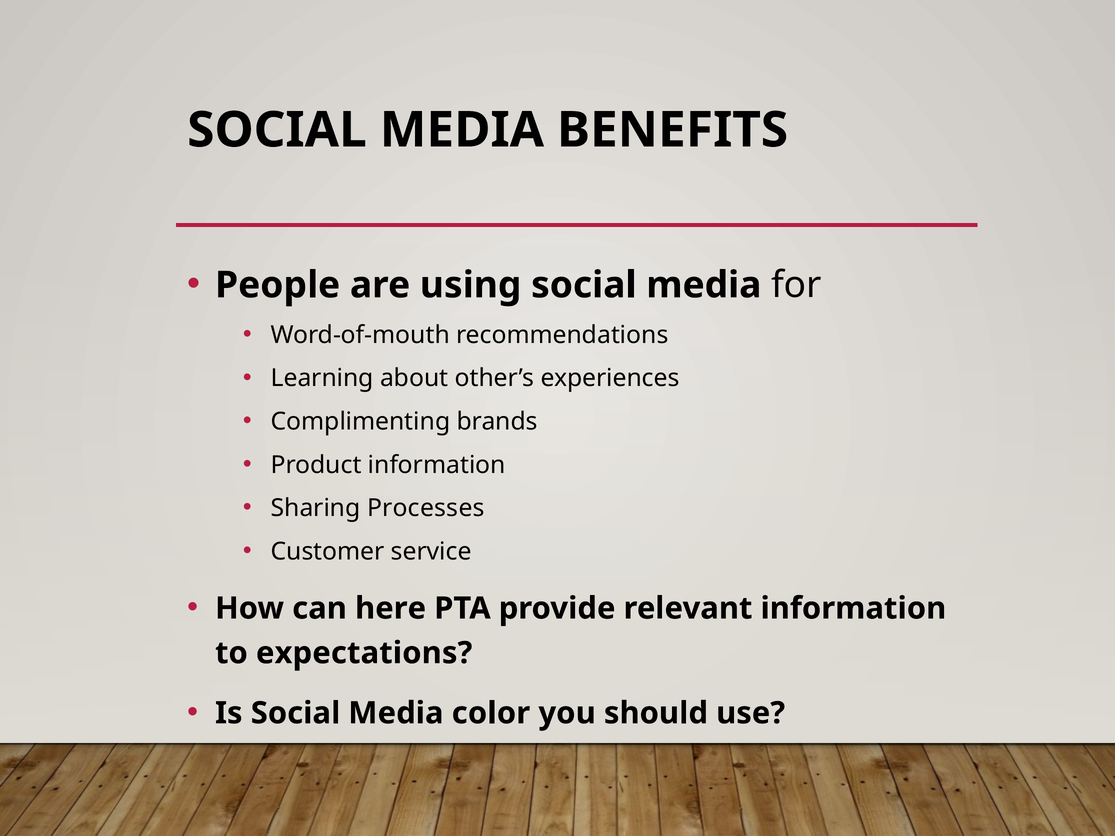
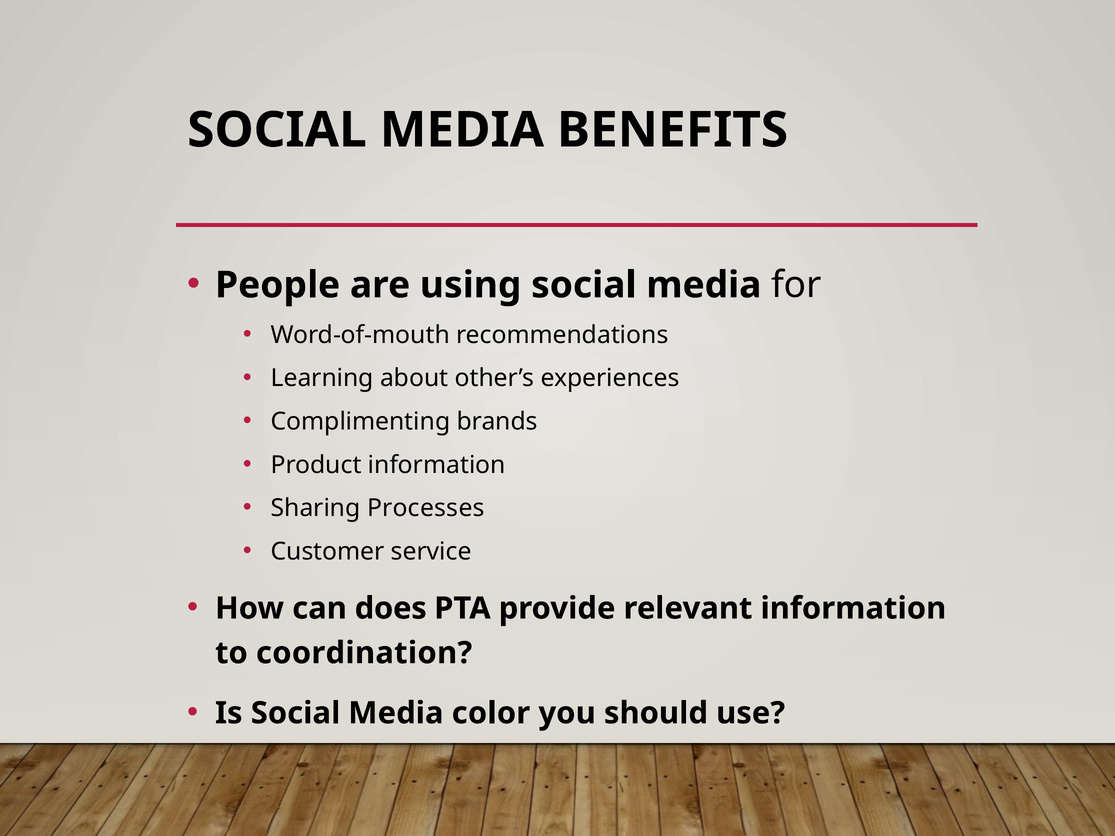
here: here -> does (391, 609)
expectations: expectations -> coordination (364, 653)
